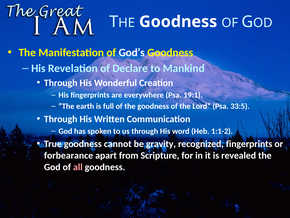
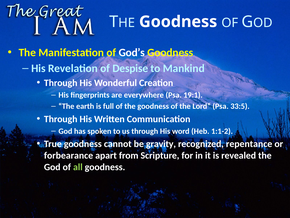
Declare: Declare -> Despise (130, 68)
recognized fingerprints: fingerprints -> repentance (249, 144)
all colour: pink -> light green (78, 167)
